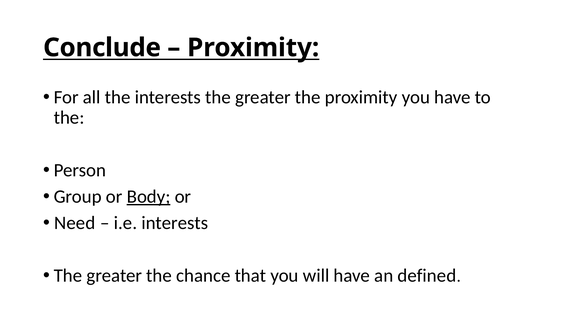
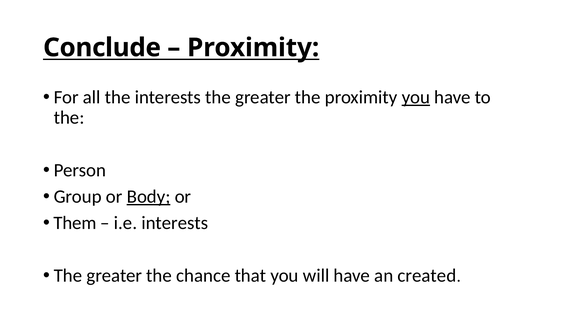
you underline: none -> present (416, 97)
Need: Need -> Them (75, 223)
defined: defined -> created (427, 275)
